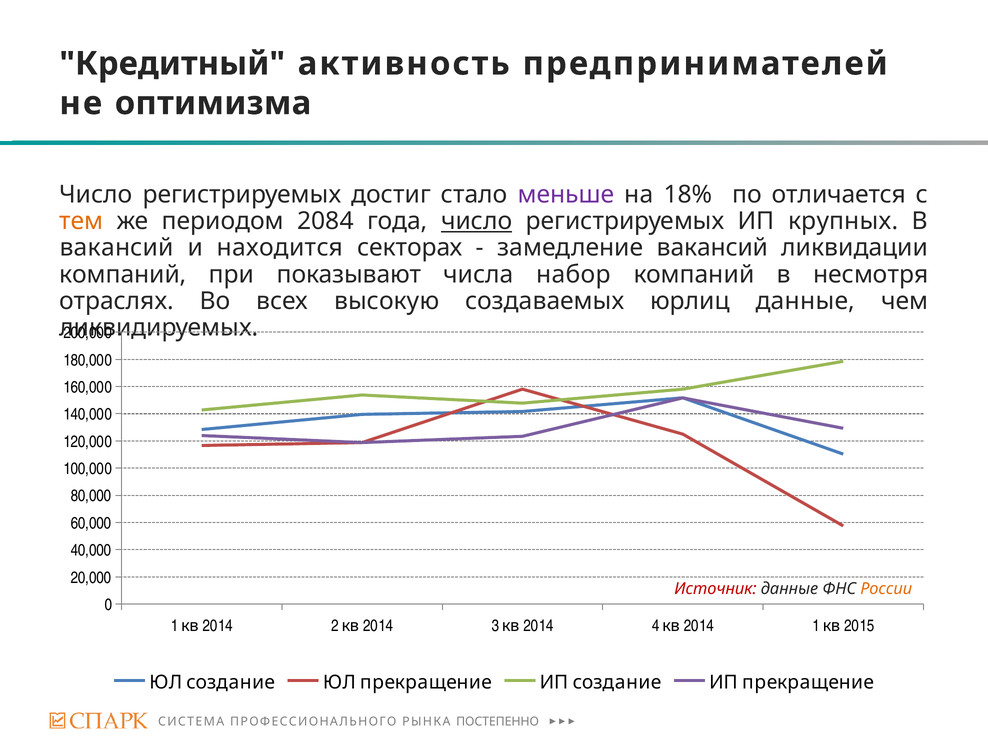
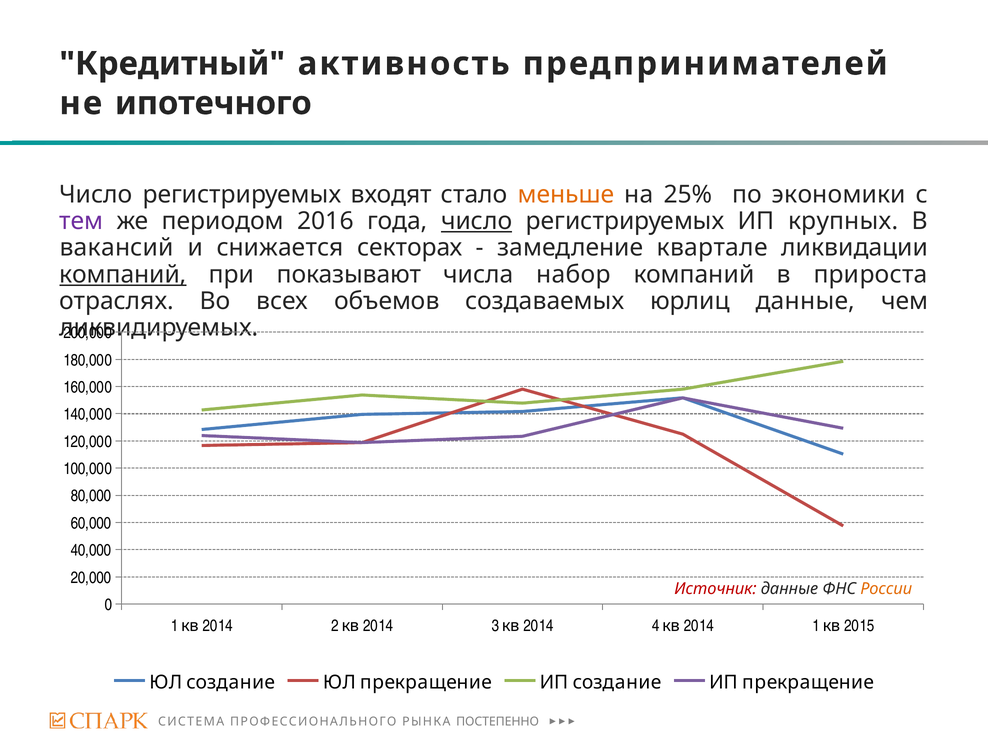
оптимизма: оптимизма -> ипотечного (213, 103)
достиг: достиг -> входят (391, 194)
меньше colour: purple -> orange (566, 194)
18%: 18% -> 25% (688, 194)
отличается: отличается -> экономики (839, 194)
тем colour: orange -> purple (81, 221)
2084: 2084 -> 2016 (325, 221)
находится: находится -> снижается (280, 248)
замедление вакансий: вакансий -> квартале (712, 248)
компаний underline: none -> present (123, 274)
несмотря: несмотря -> прироста (871, 274)
высокую: высокую -> объемов (387, 301)
